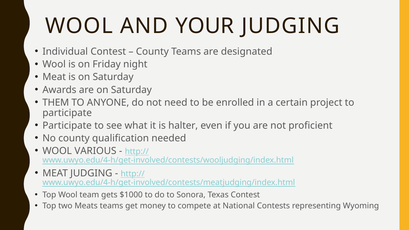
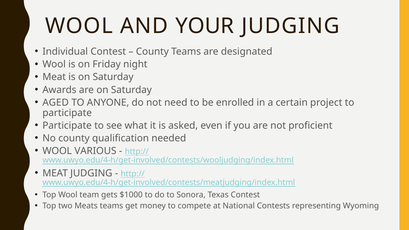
THEM: THEM -> AGED (56, 103)
halter: halter -> asked (183, 126)
